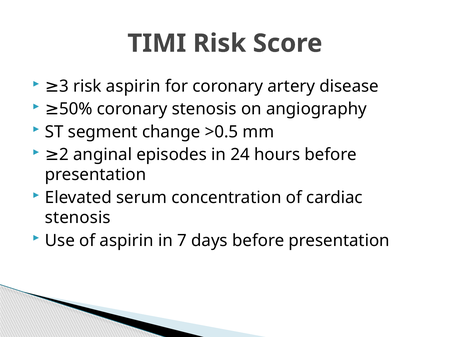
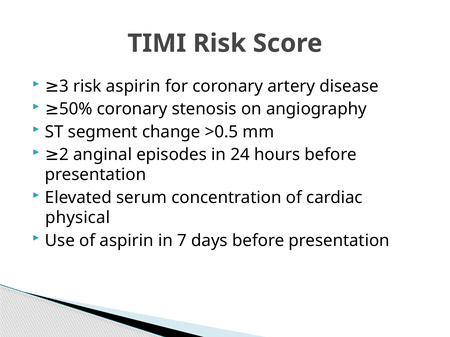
stenosis: stenosis -> physical (78, 218)
